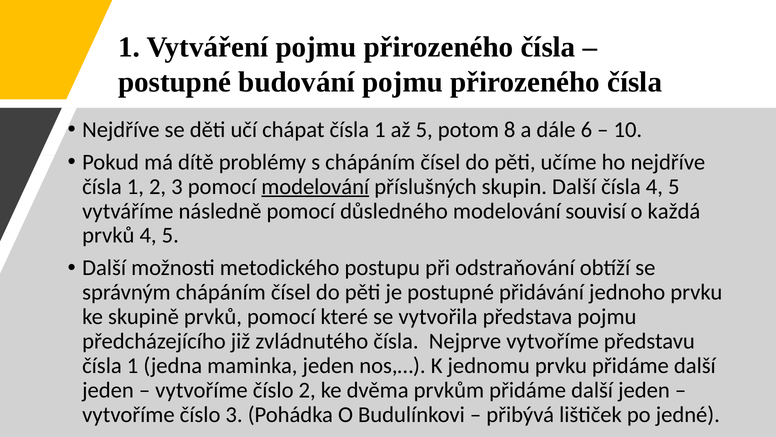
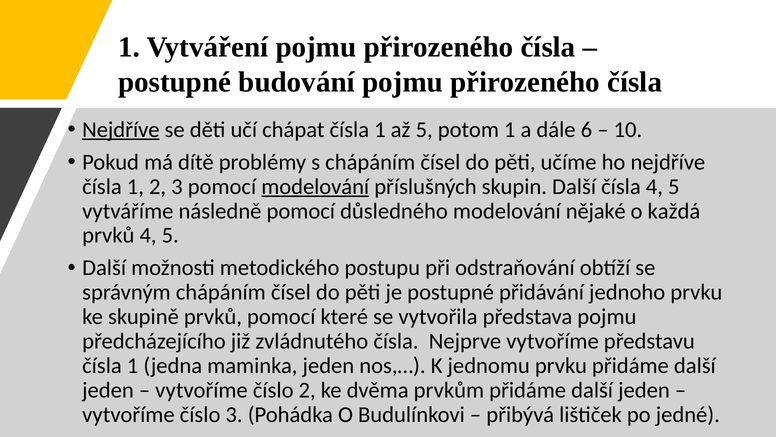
Nejdříve underline: none -> present (121, 130)
potom 8: 8 -> 1 (510, 130)
souvisí: souvisí -> nějaké (596, 211)
